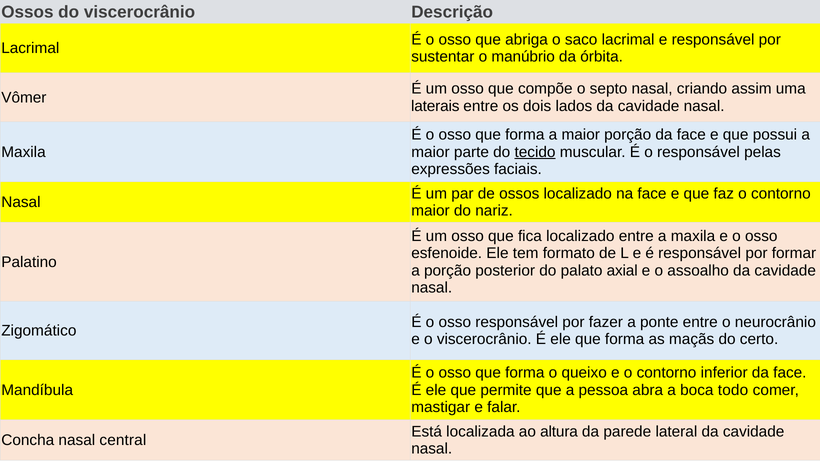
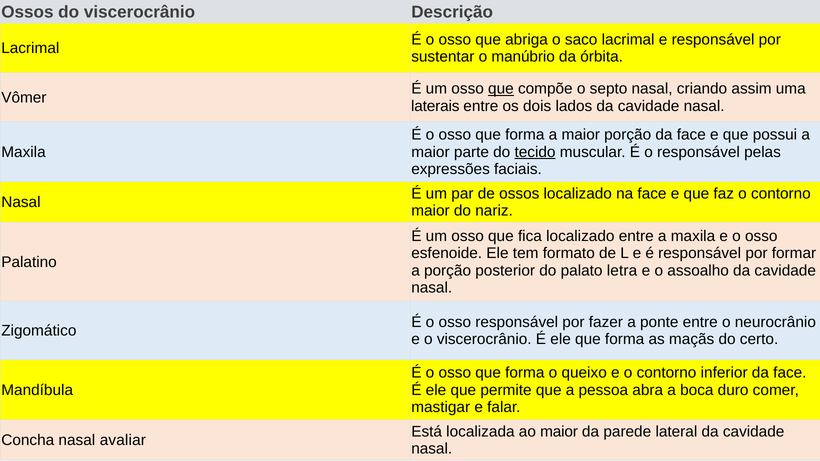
que underline: none -> present (501, 89)
axial: axial -> letra (622, 271)
todo: todo -> duro (733, 390)
ao altura: altura -> maior (559, 432)
central: central -> avaliar (123, 440)
